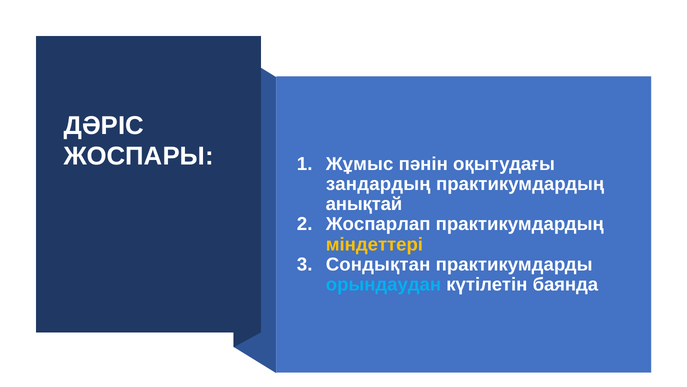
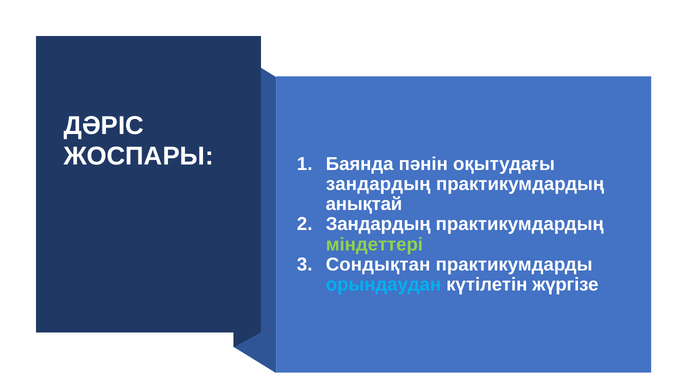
Жұмыс: Жұмыс -> Баянда (360, 164)
Жоспарлап: Жоспарлап -> Зандардың (378, 224)
міндеттері colour: yellow -> light green (374, 244)
баянда: баянда -> жүргізе (565, 284)
